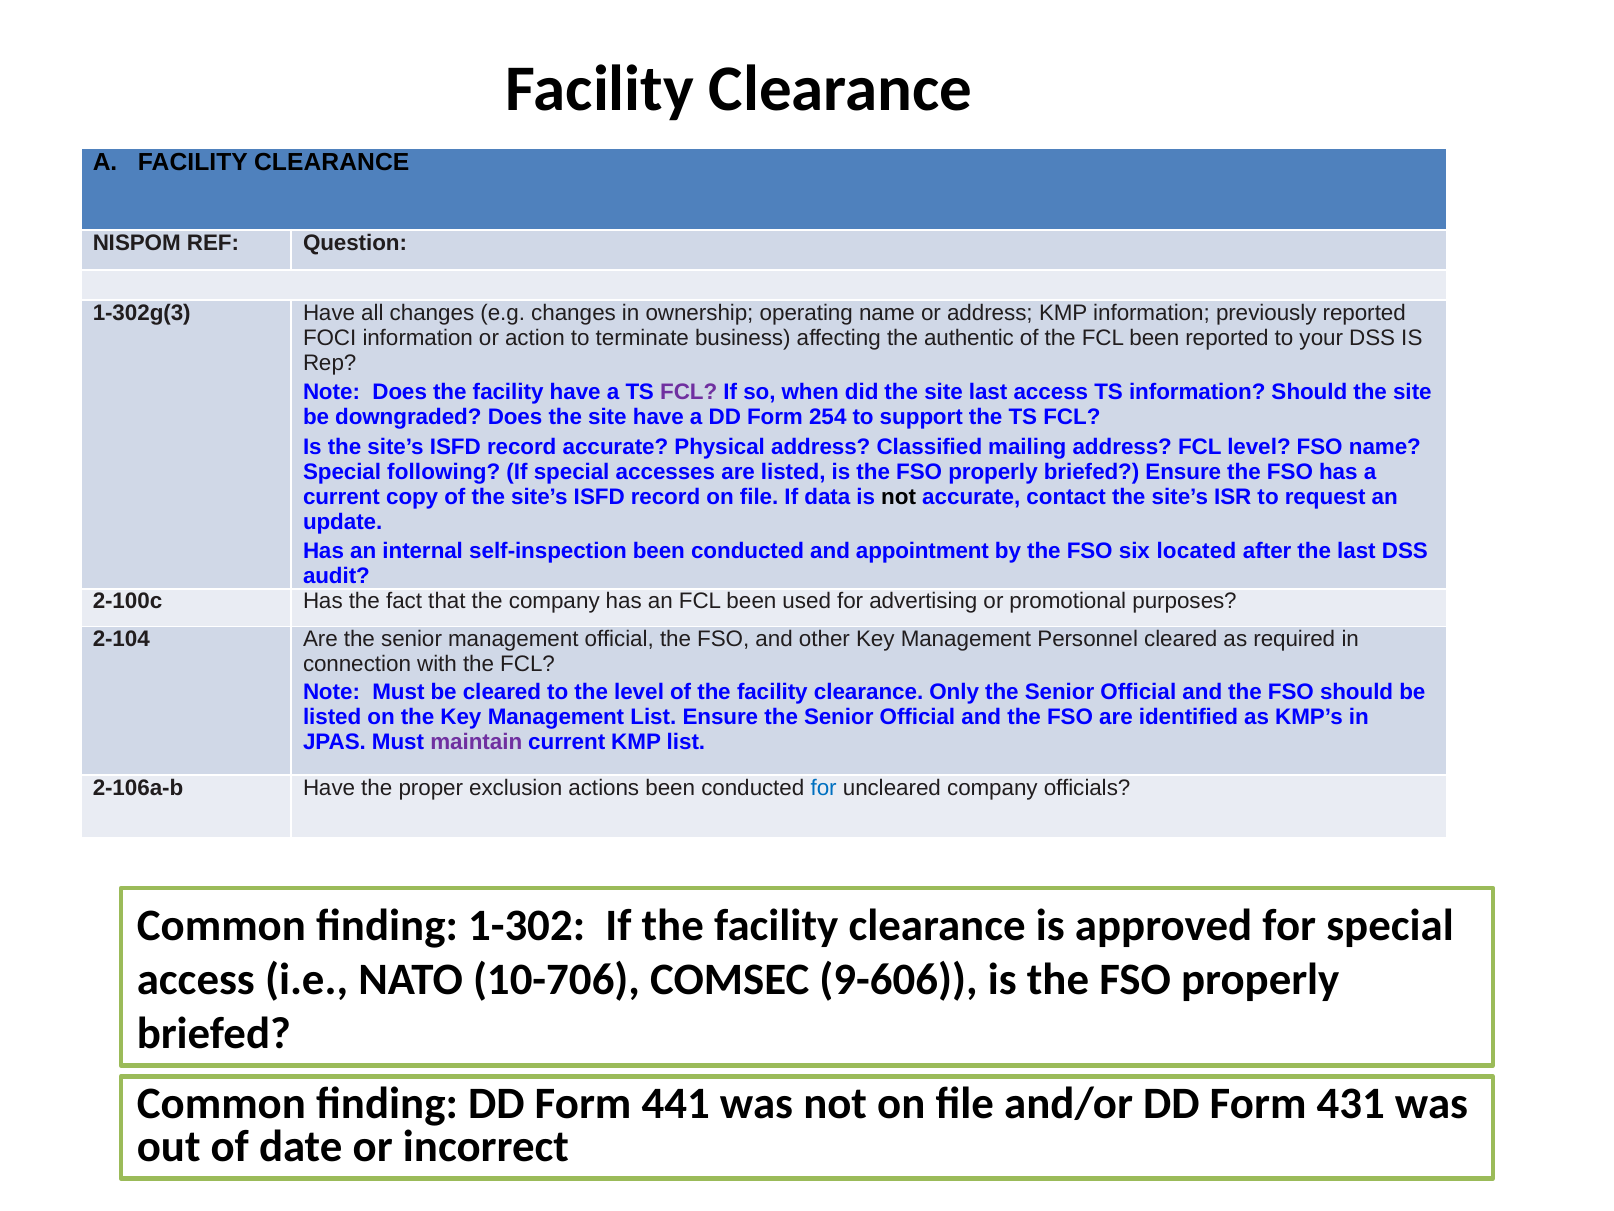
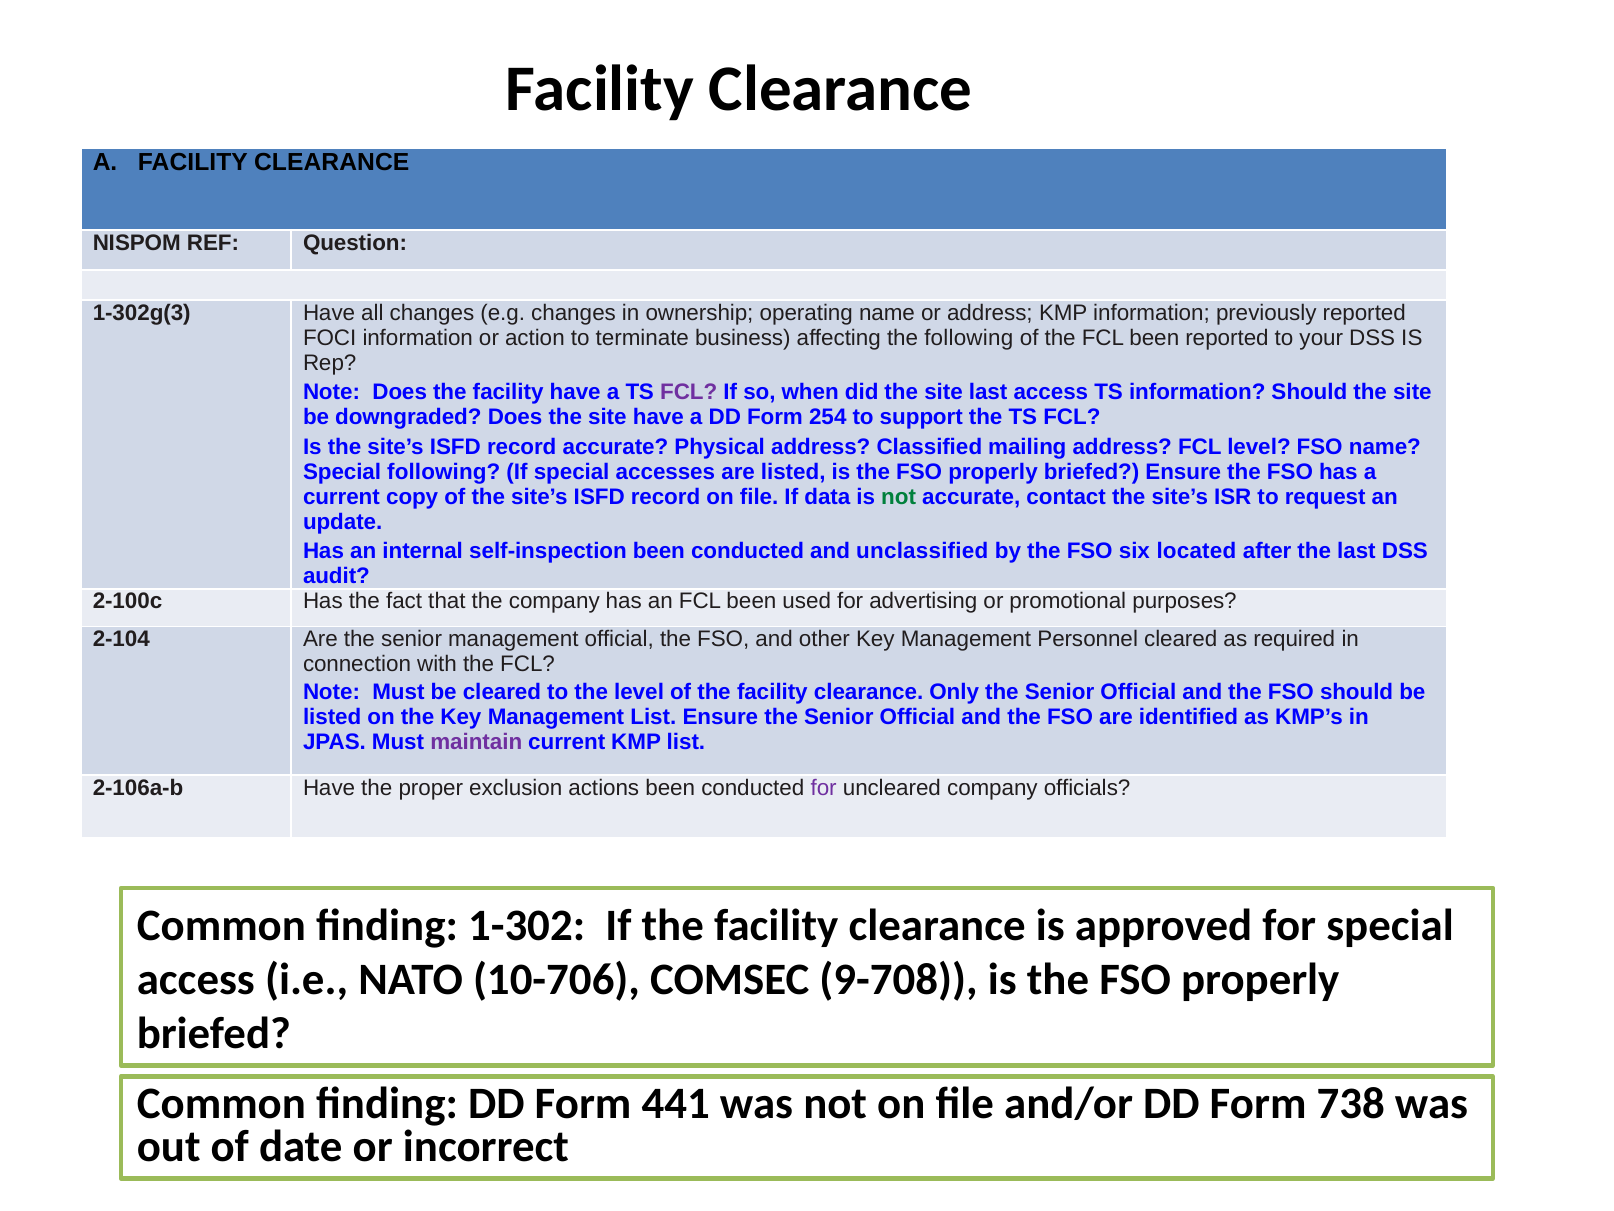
the authentic: authentic -> following (969, 338)
not colour: black -> green (899, 497)
appointment: appointment -> unclassified (922, 551)
for colour: blue -> purple (824, 787)
9-606: 9-606 -> 9-708 (899, 980)
431: 431 -> 738 (1351, 1103)
